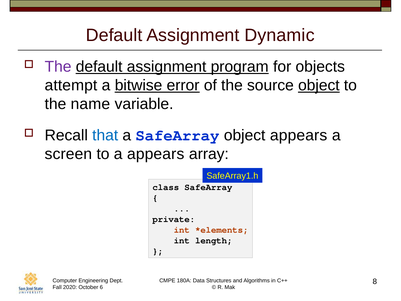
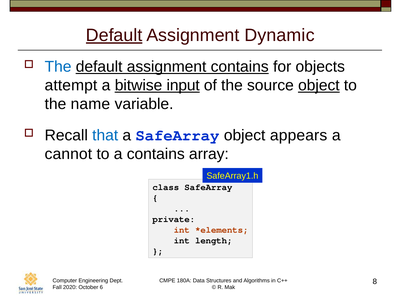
Default underline: none -> present (114, 35)
The colour: purple -> blue (58, 67)
assignment program: program -> contains (240, 67)
error: error -> input (183, 85)
screen: screen -> cannot (68, 154)
a appears: appears -> contains (156, 154)
